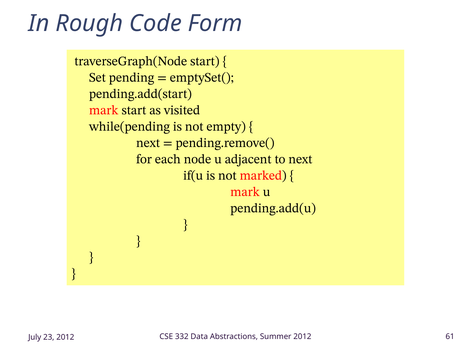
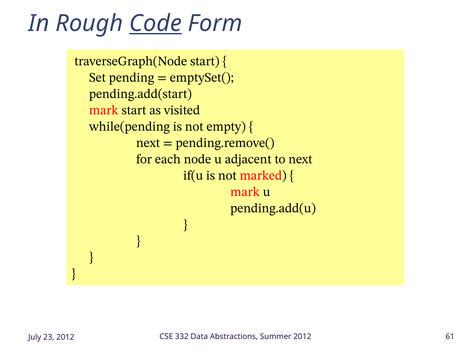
Code underline: none -> present (156, 23)
